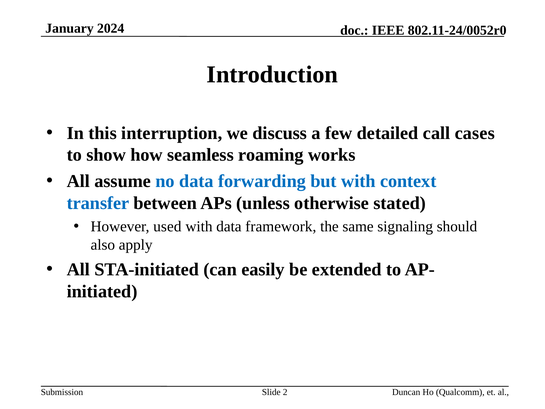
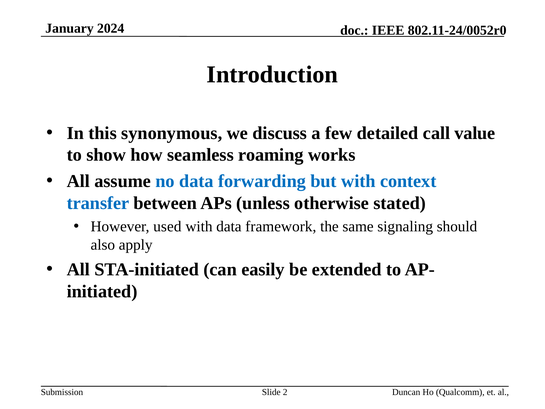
interruption: interruption -> synonymous (172, 133)
cases: cases -> value (475, 133)
